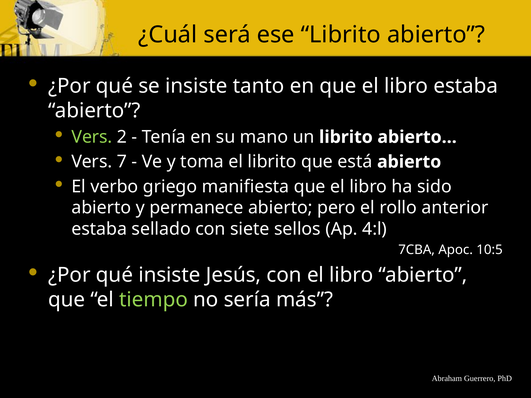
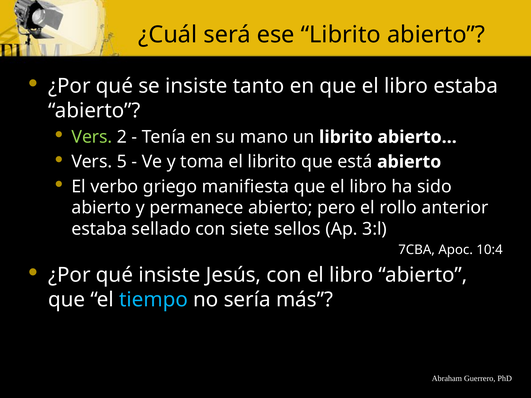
7: 7 -> 5 (122, 162)
4:l: 4:l -> 3:l (375, 229)
10:5: 10:5 -> 10:4 (490, 250)
tiempo colour: light green -> light blue (153, 300)
